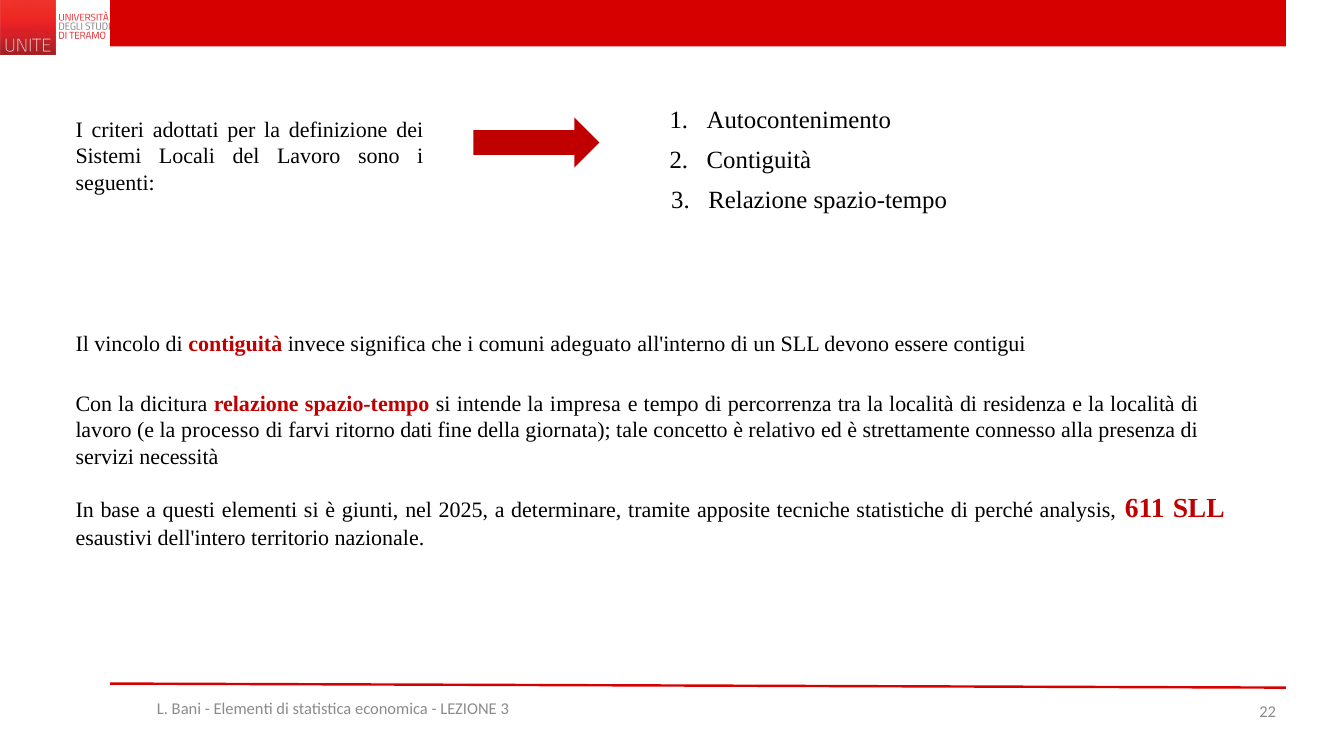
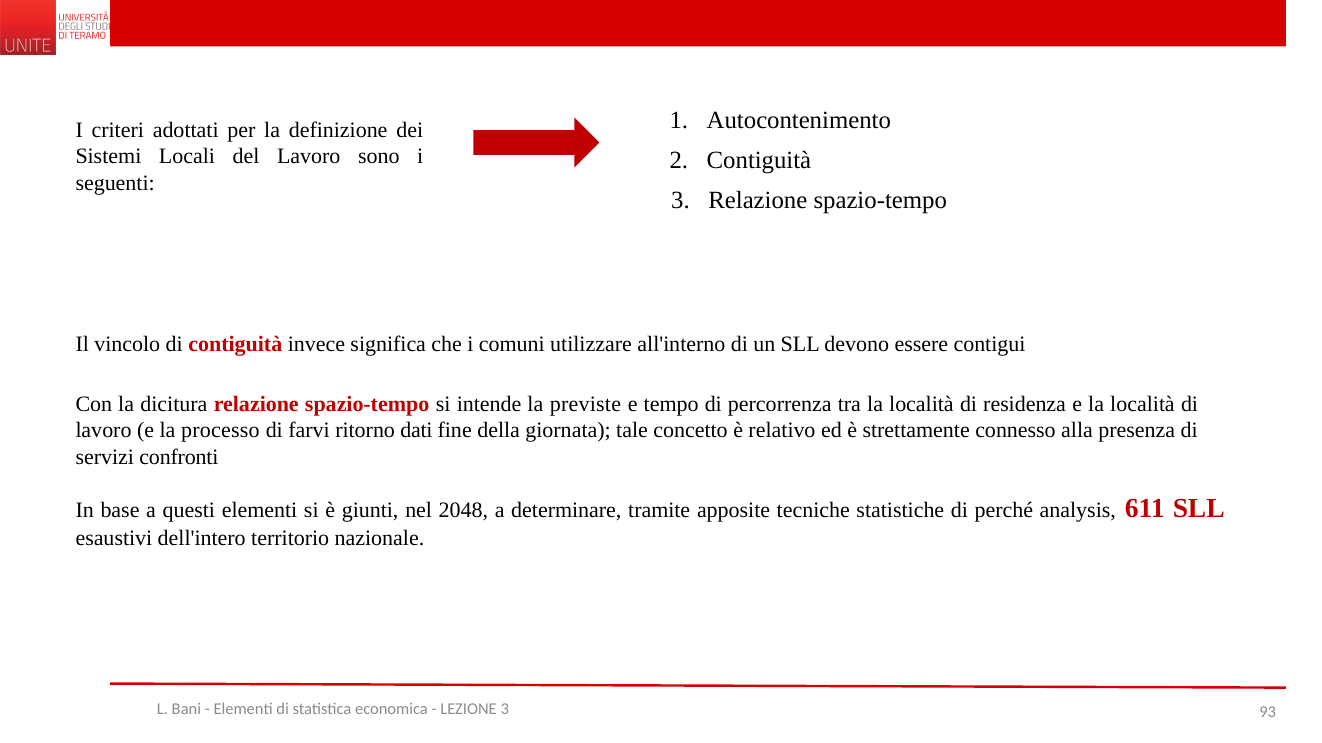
adeguato: adeguato -> utilizzare (591, 345)
impresa: impresa -> previste (585, 404)
necessità: necessità -> confronti (179, 457)
2025: 2025 -> 2048 (463, 511)
22: 22 -> 93 (1268, 712)
